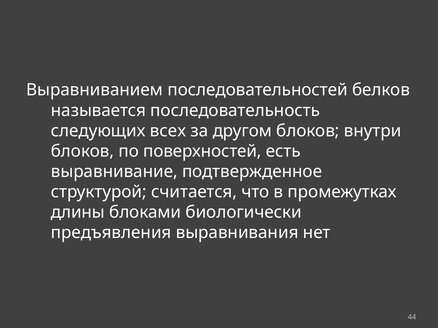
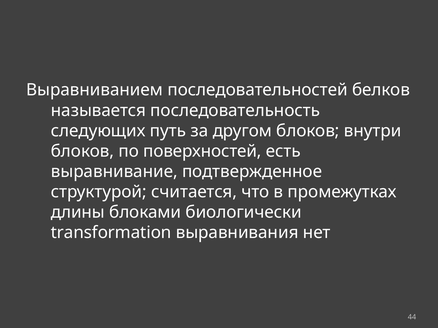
всех: всех -> путь (168, 131)
предъявления: предъявления -> transformation (111, 233)
